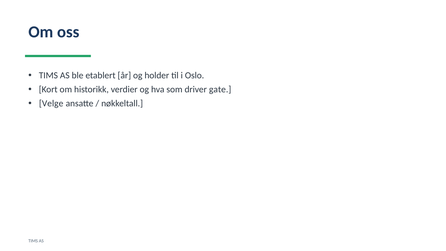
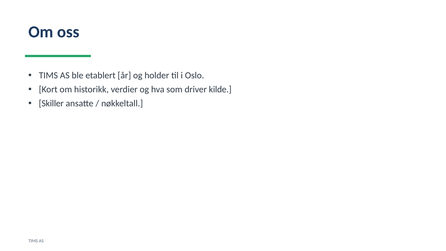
gate: gate -> kilde (220, 89)
Velge: Velge -> Skiller (51, 103)
